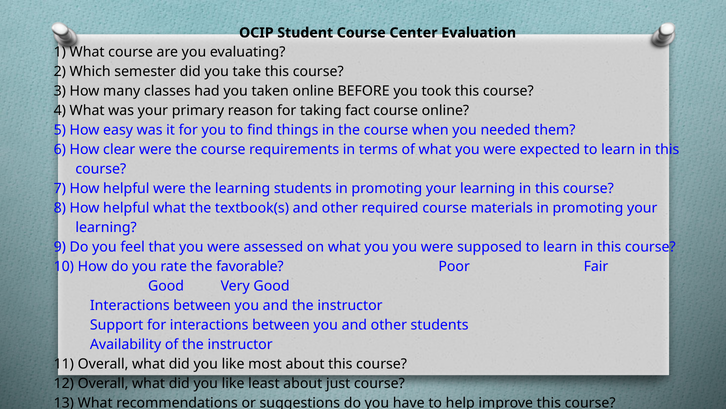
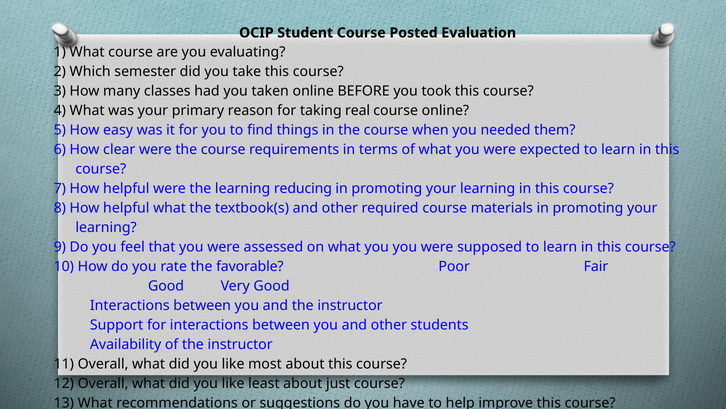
Center: Center -> Posted (414, 33)
fact: fact -> real (358, 111)
learning students: students -> reducing (303, 188)
